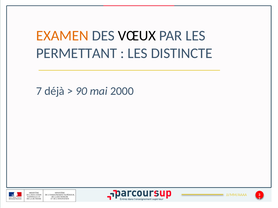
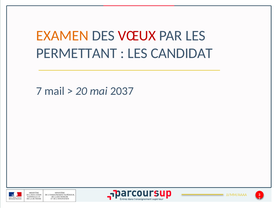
VŒUX colour: black -> red (137, 36)
DISTINCTE: DISTINCTE -> CANDIDAT (182, 53)
déjà: déjà -> mail (55, 91)
90: 90 -> 20 (81, 91)
2000: 2000 -> 2037 (122, 91)
